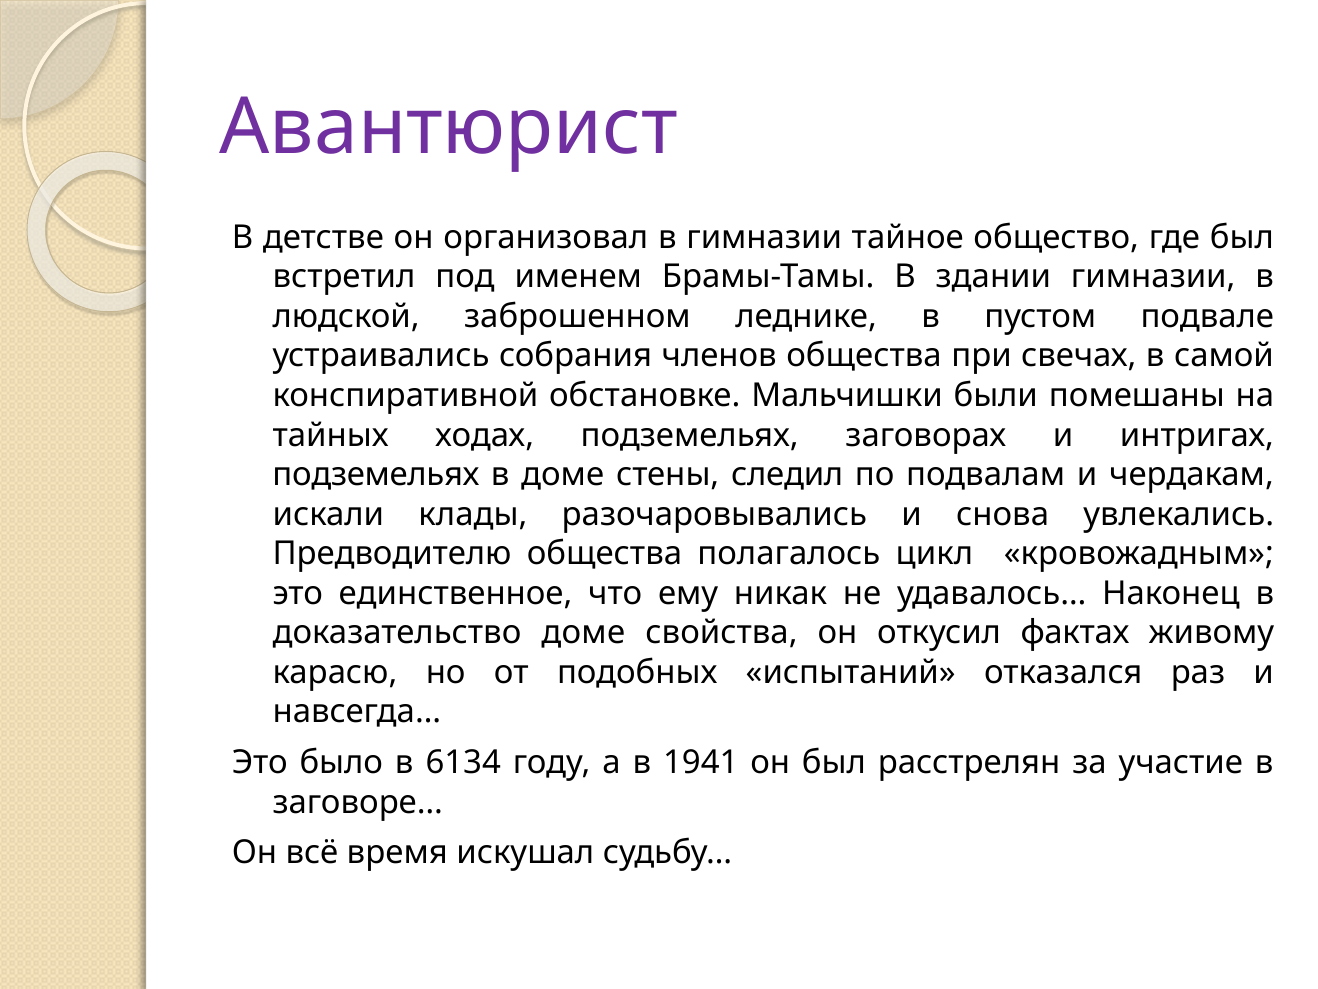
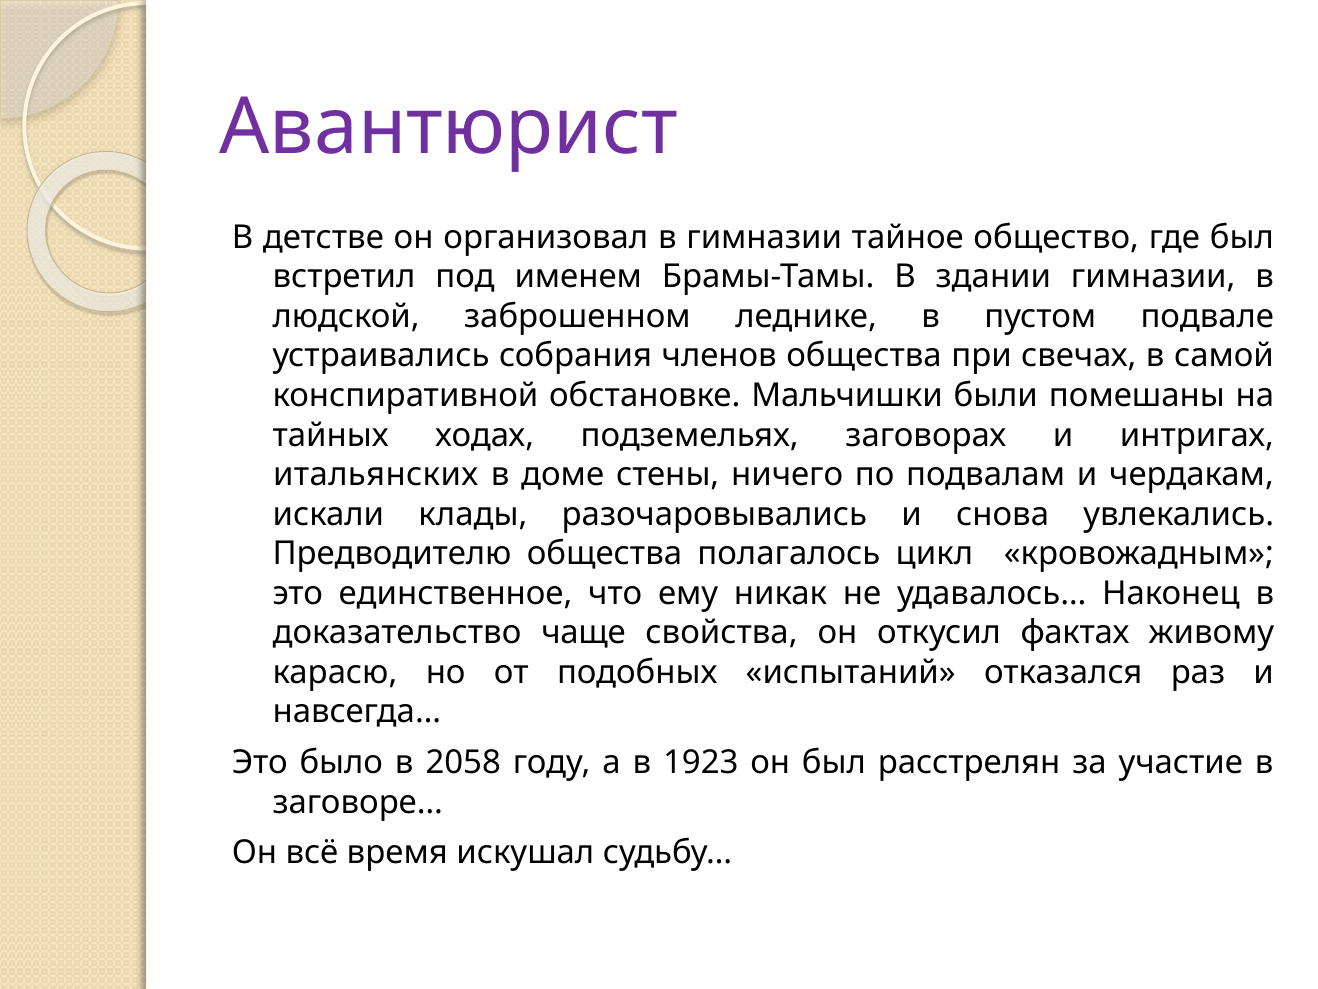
подземельях: подземельях -> итальянских (376, 475)
следил: следил -> ничего (787, 475)
доказательство доме: доме -> чаще (584, 633)
6134: 6134 -> 2058 (463, 762)
1941: 1941 -> 1923 (701, 762)
